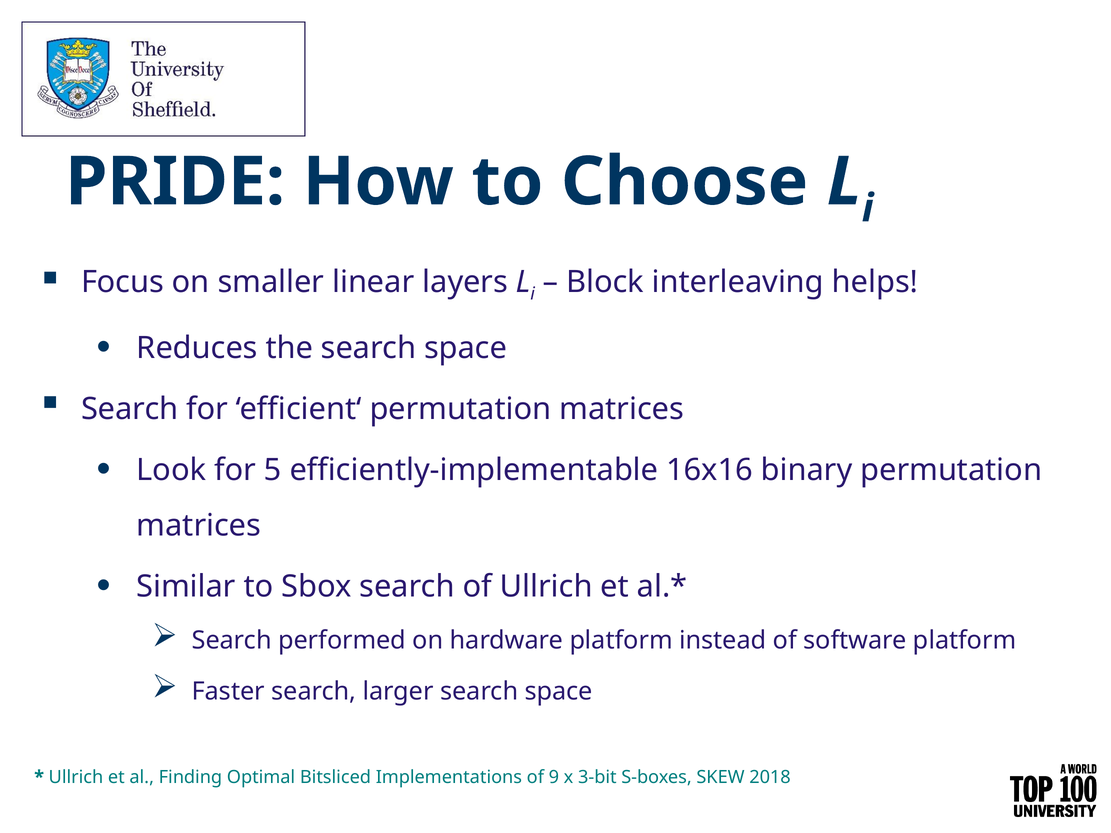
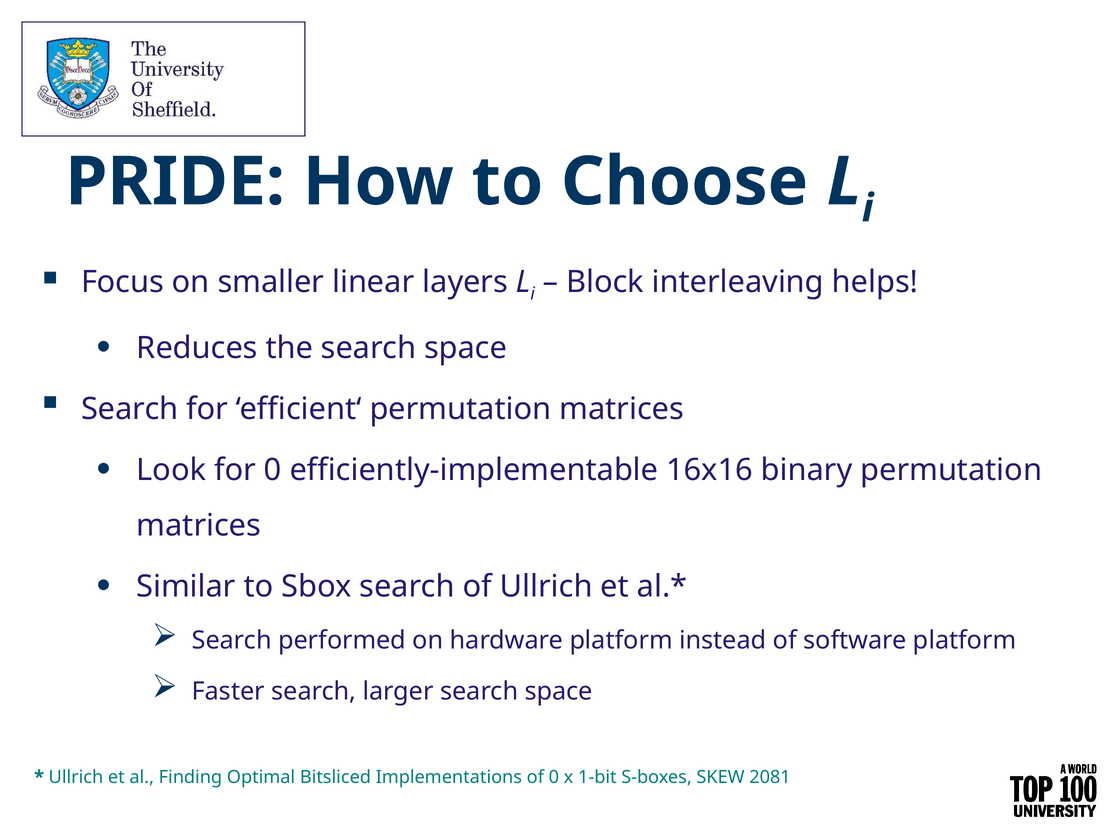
for 5: 5 -> 0 (273, 470)
of 9: 9 -> 0 (554, 777)
3-bit: 3-bit -> 1-bit (597, 777)
2018: 2018 -> 2081 (770, 777)
